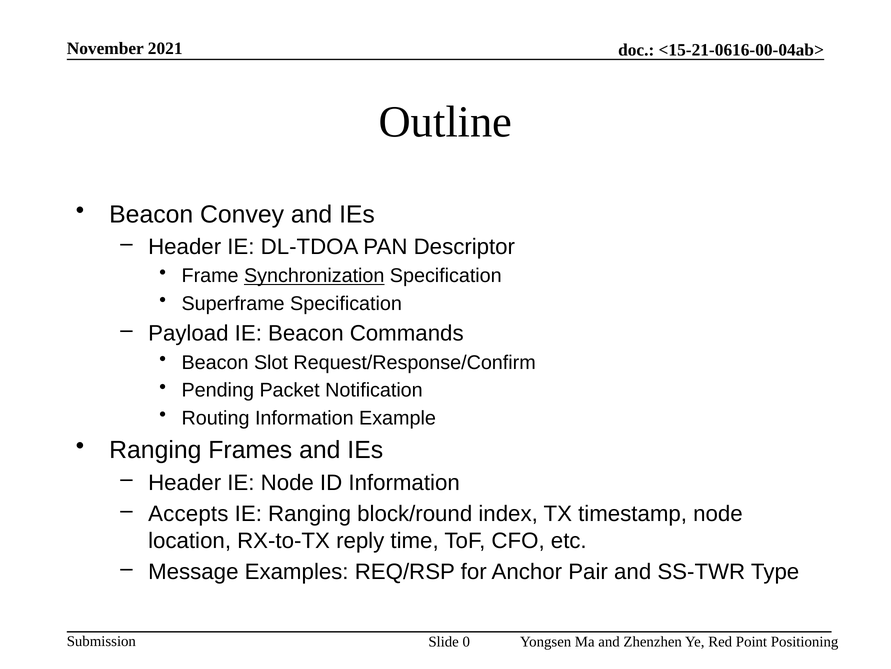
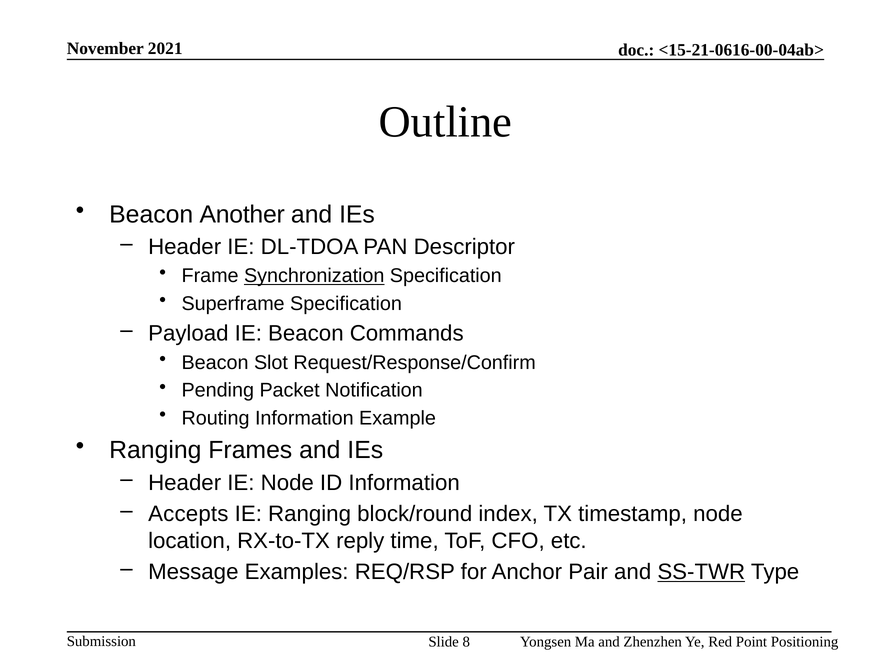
Convey: Convey -> Another (242, 214)
SS-TWR underline: none -> present (701, 571)
0: 0 -> 8 (466, 641)
